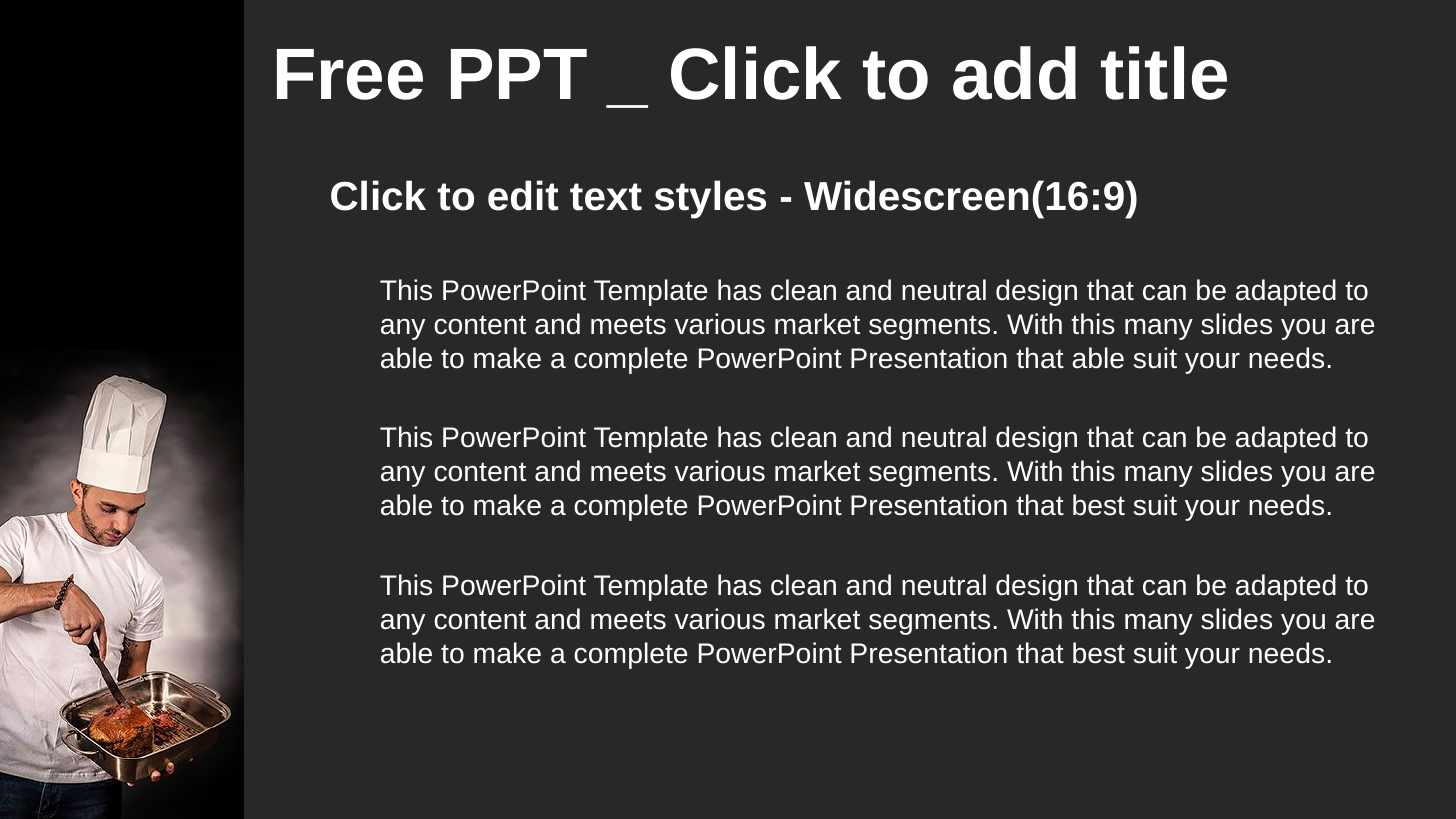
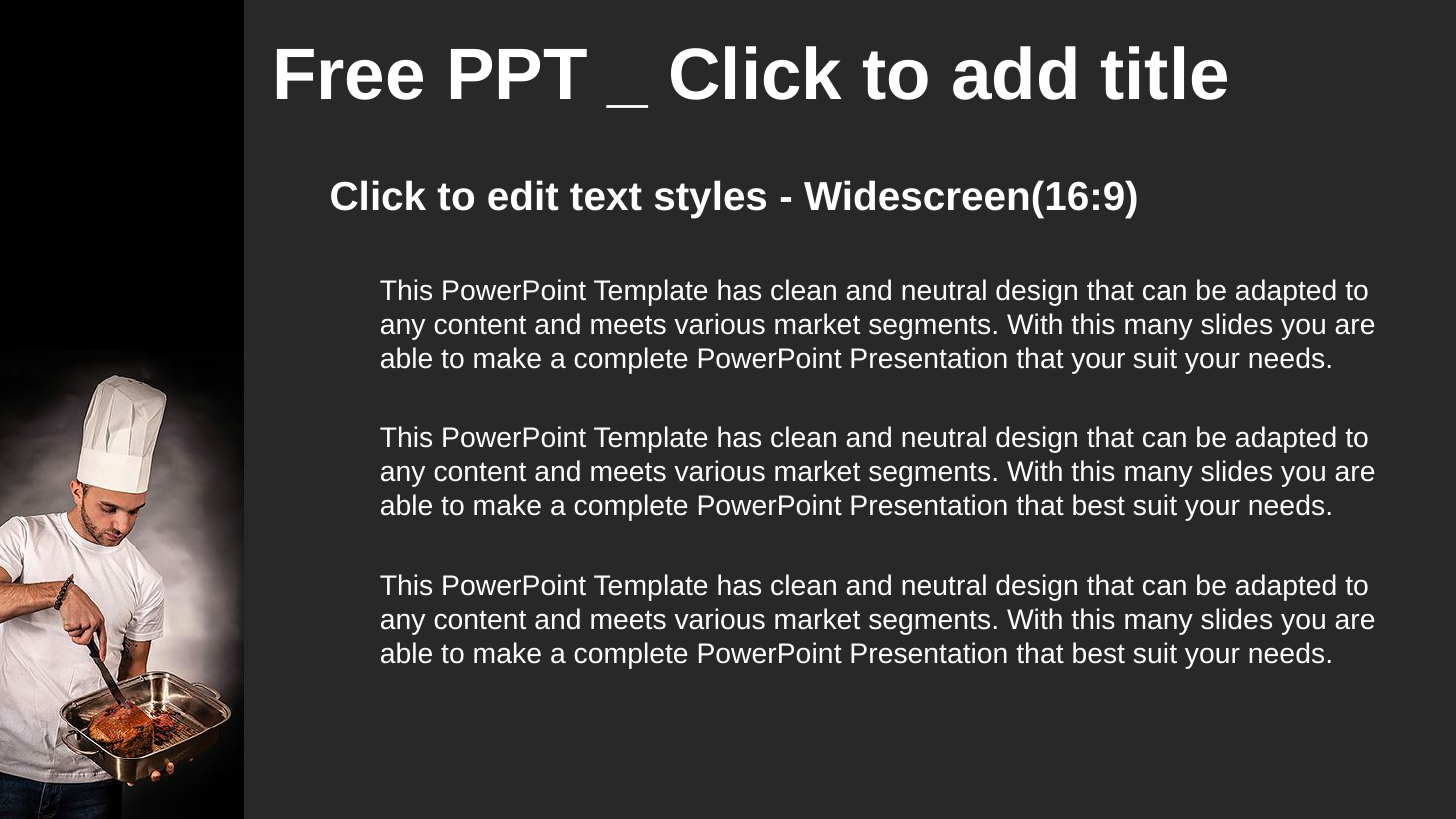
that able: able -> your (1098, 359)
